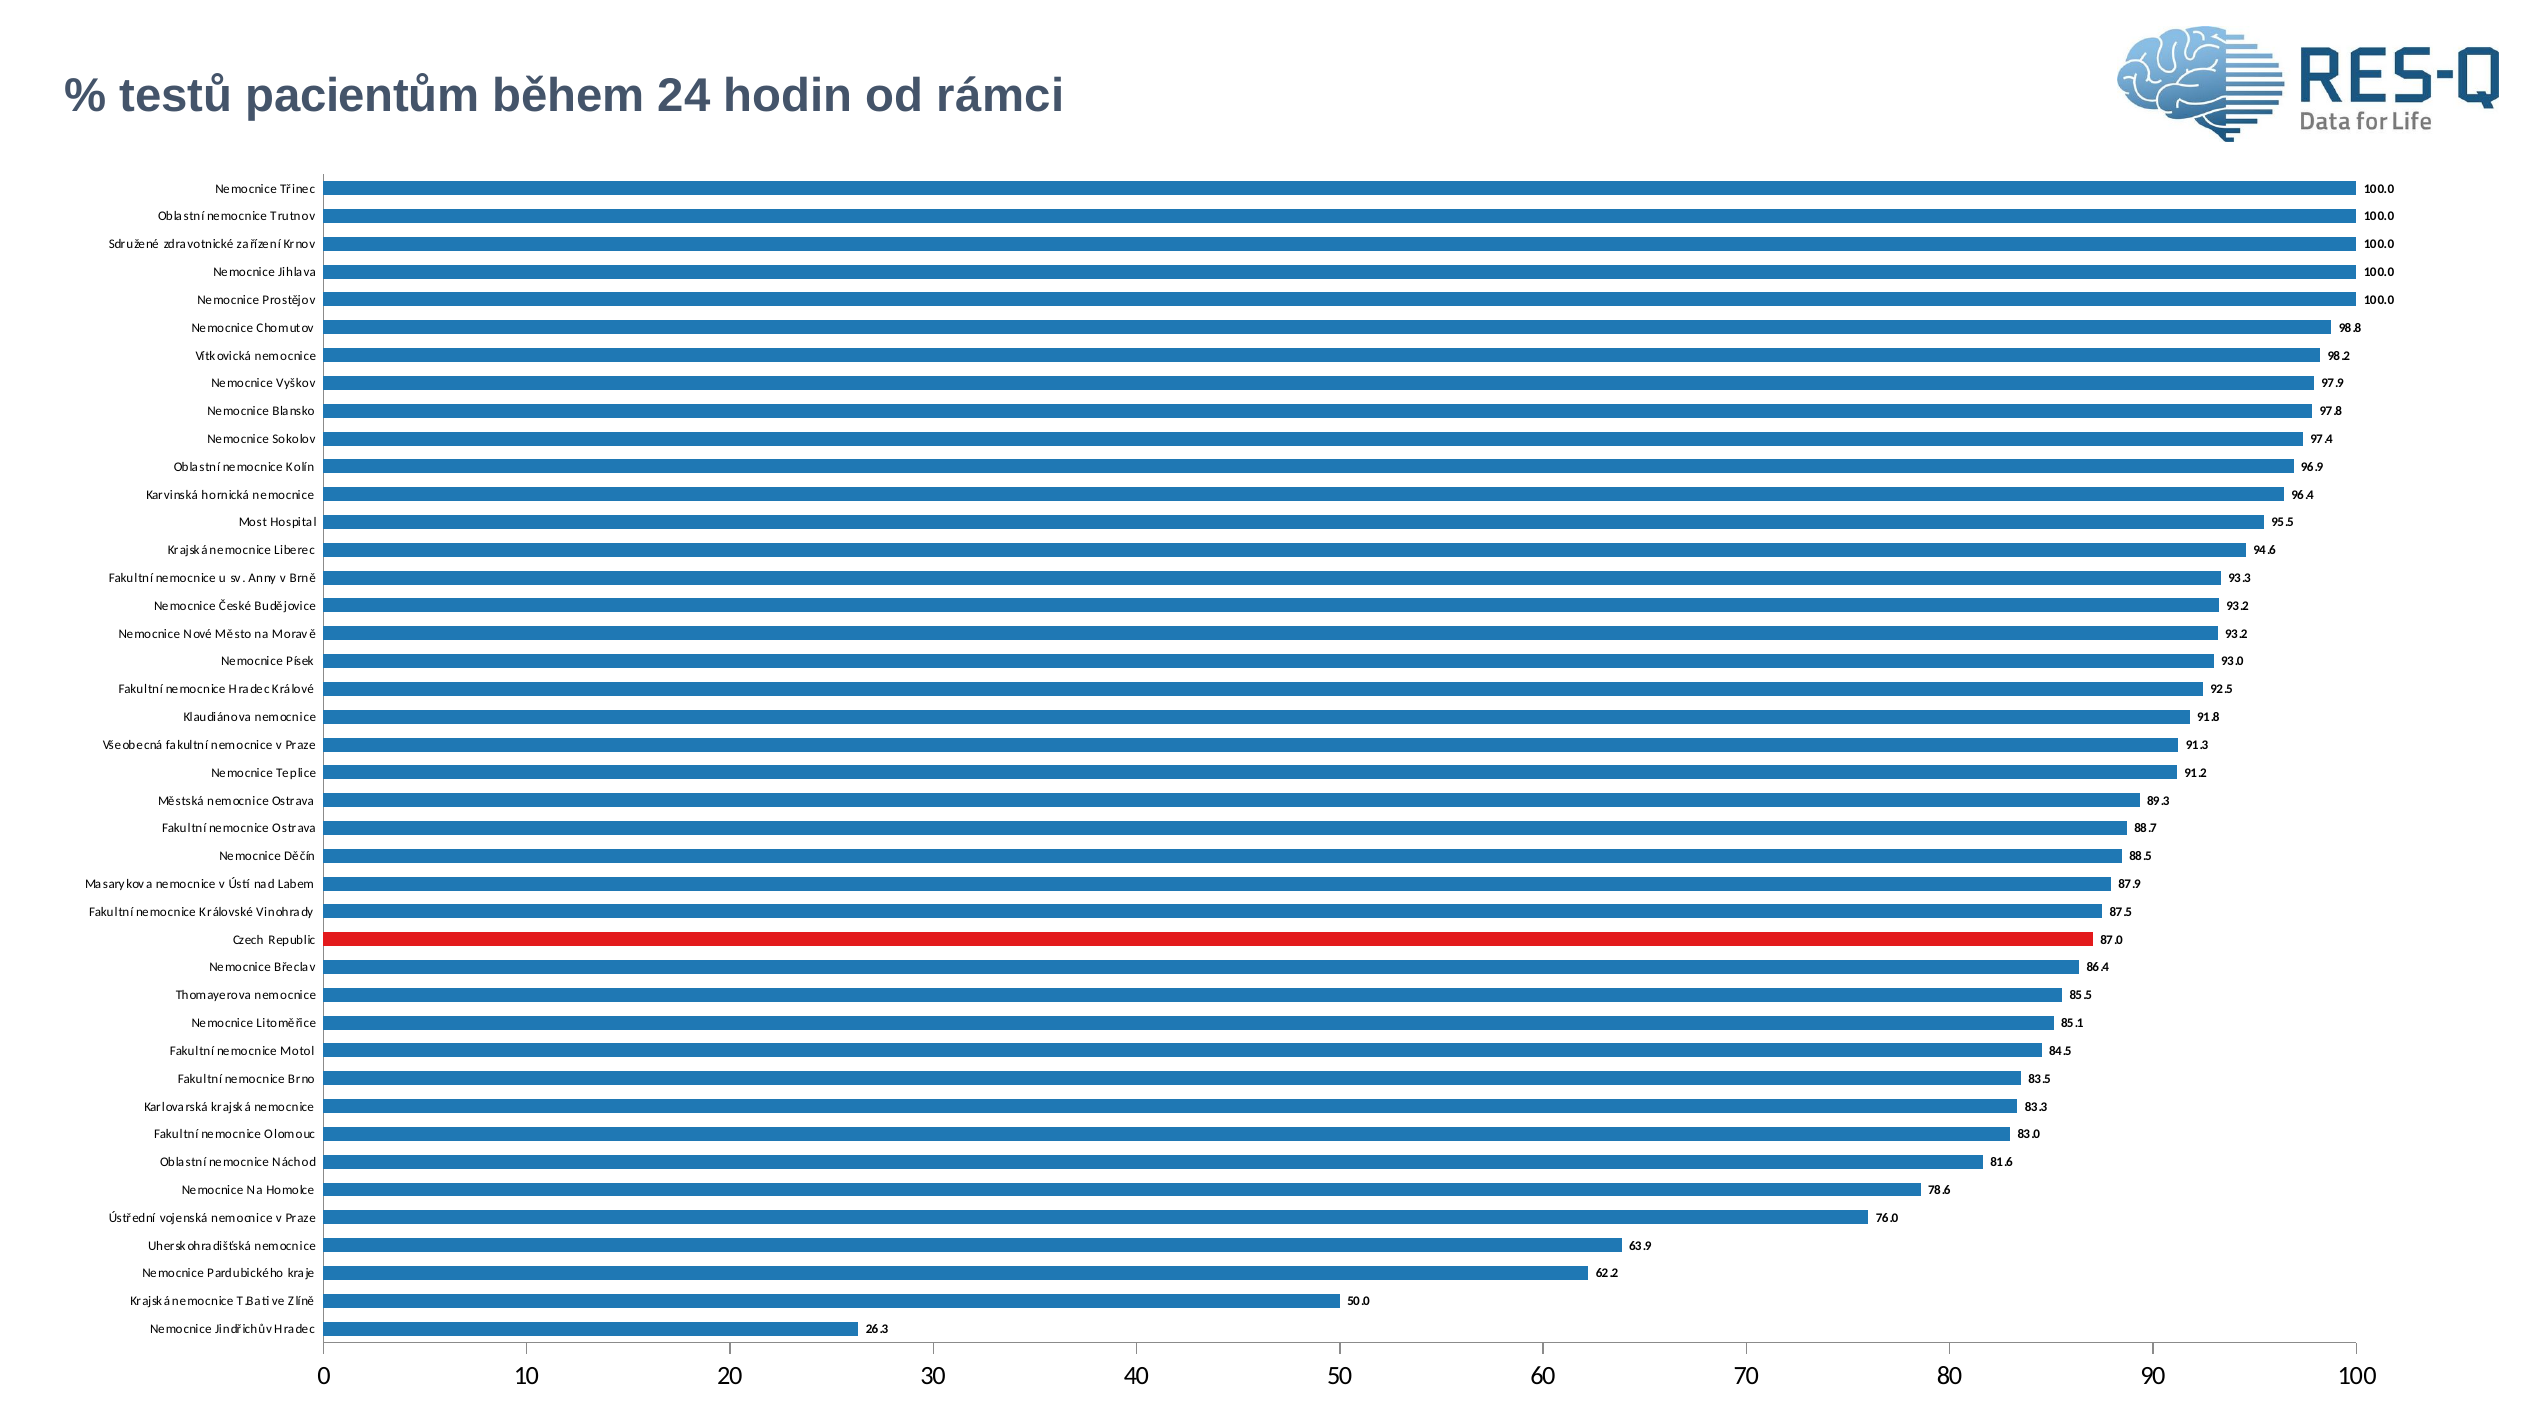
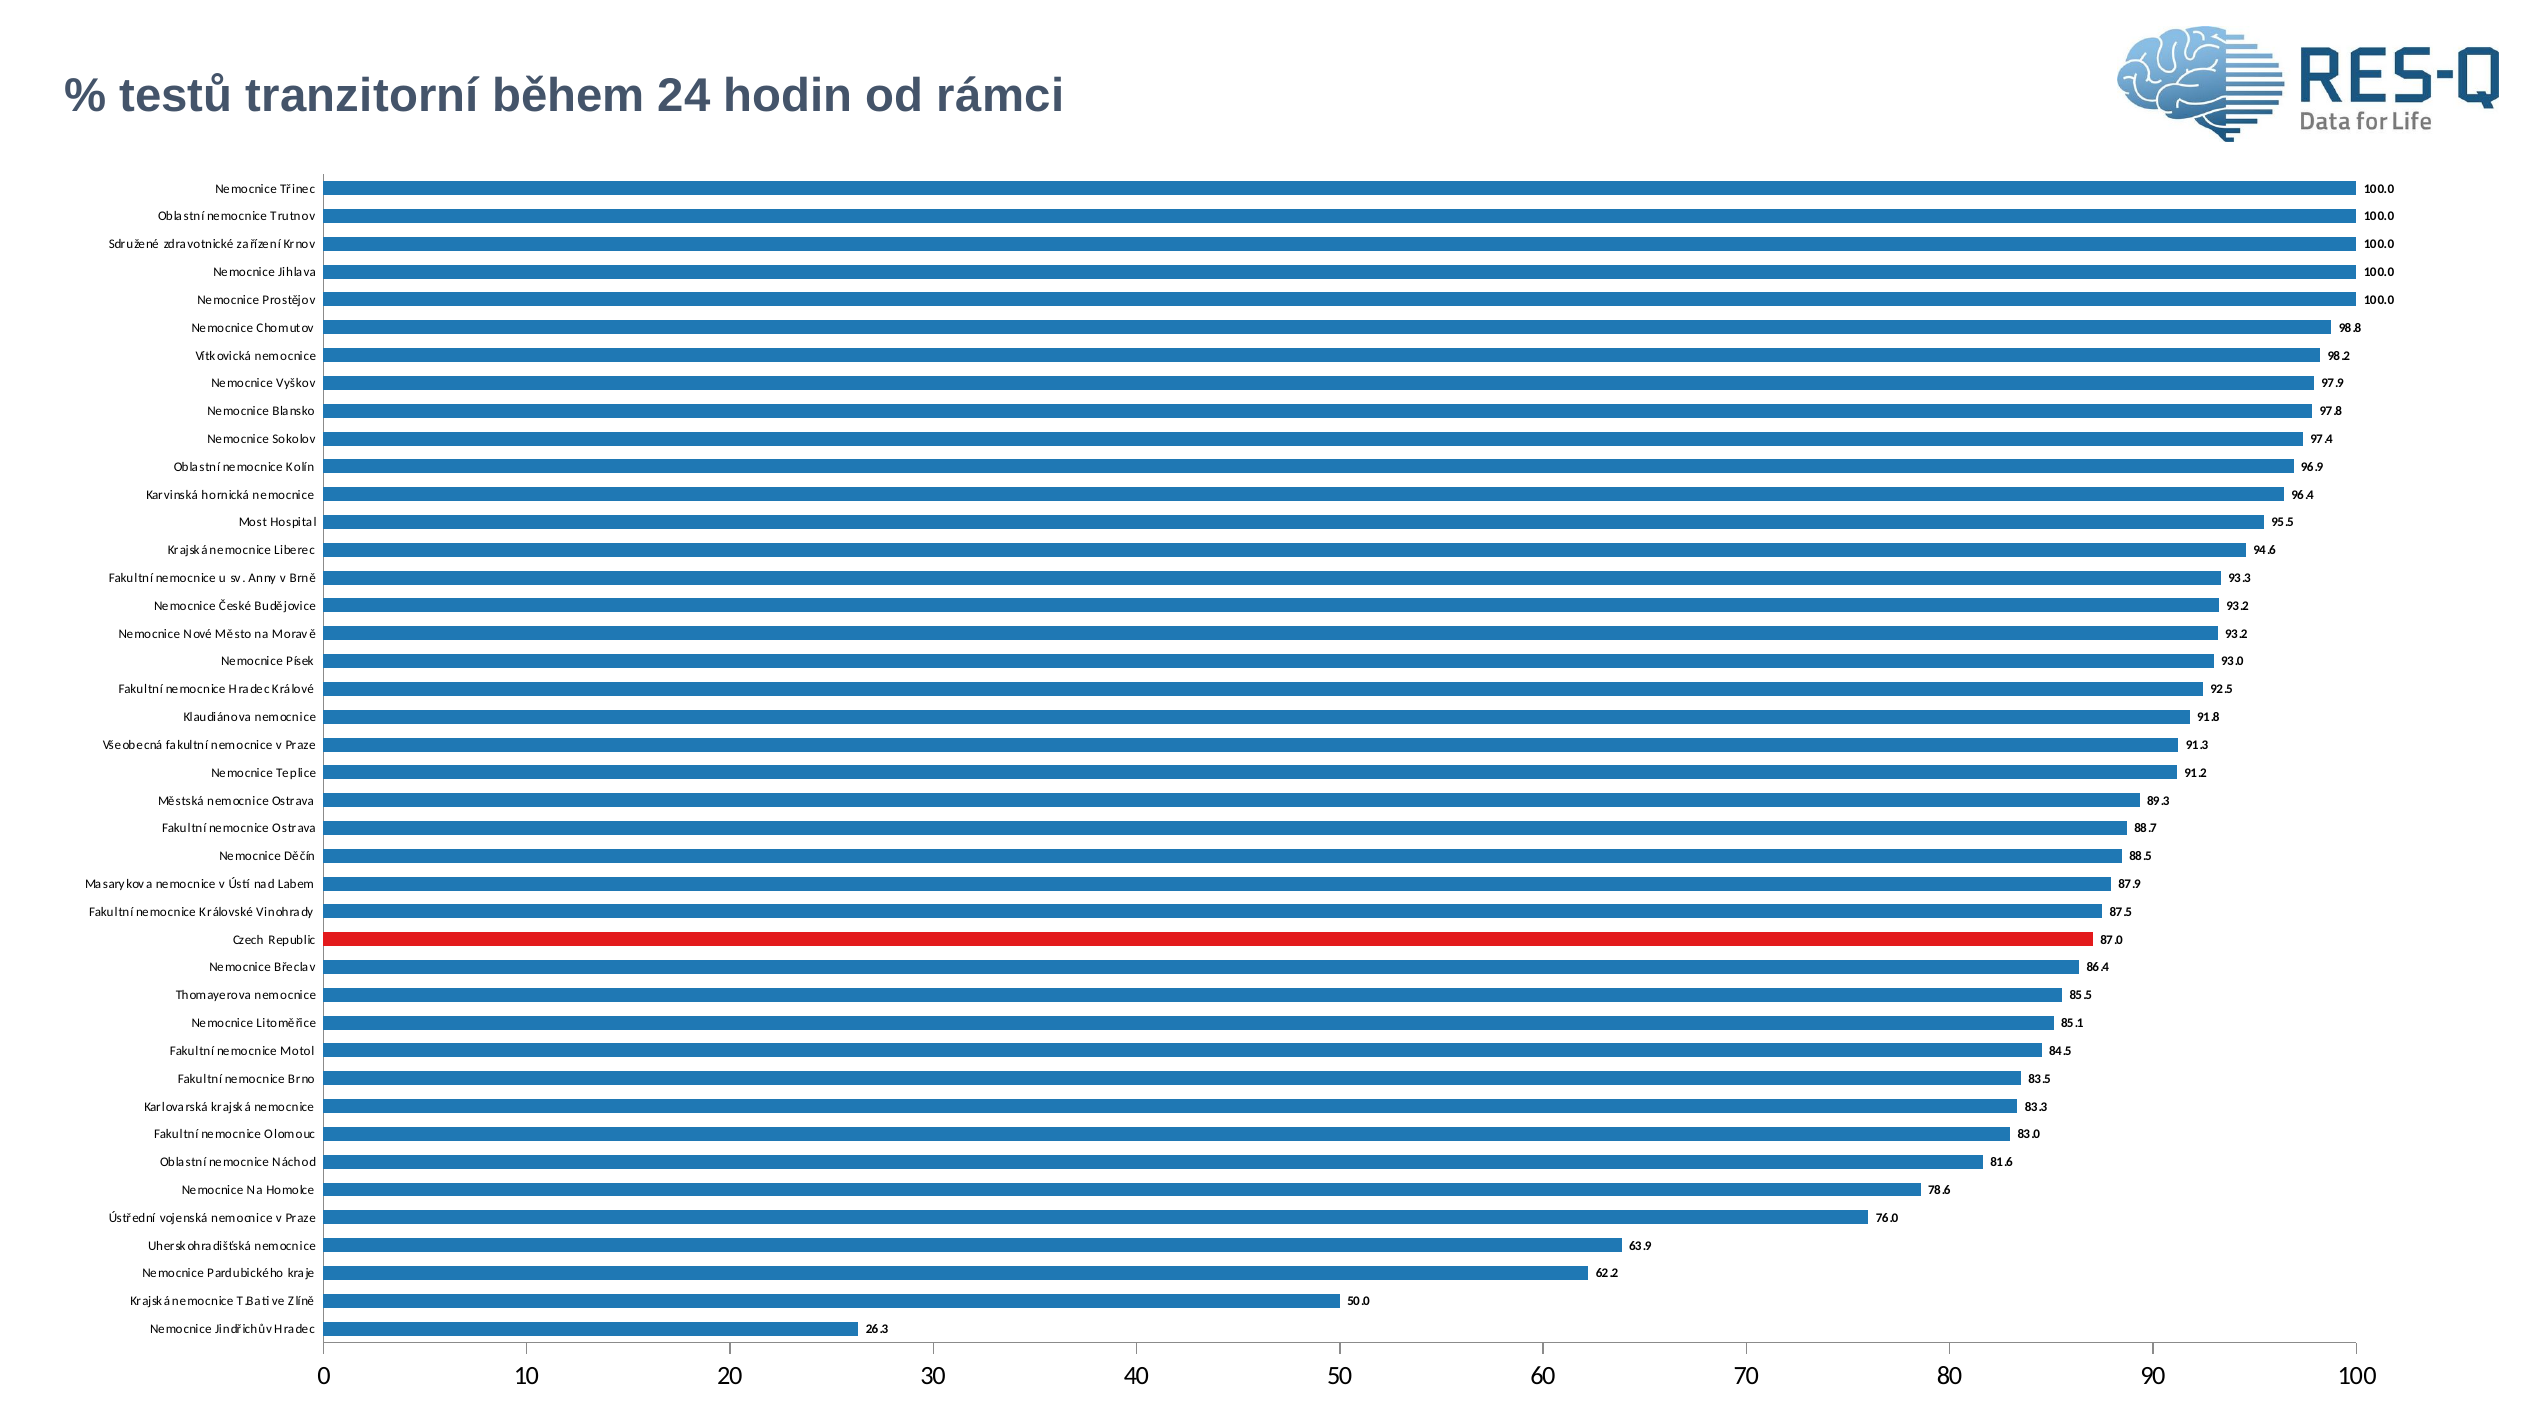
pacientům: pacientům -> tranzitorní (362, 96)
